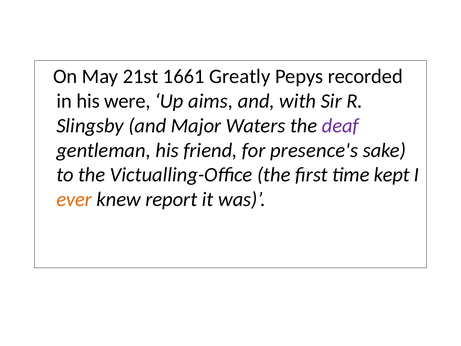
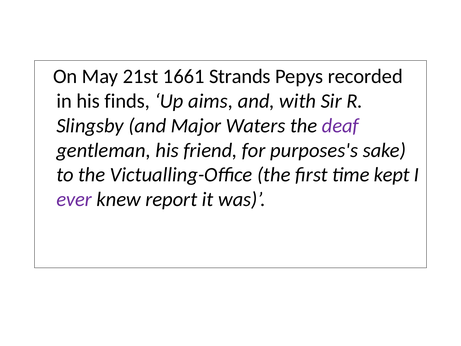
Greatly: Greatly -> Strands (240, 76)
were: were -> finds (127, 101)
presence's: presence's -> purposes's (314, 150)
ever colour: orange -> purple (74, 199)
